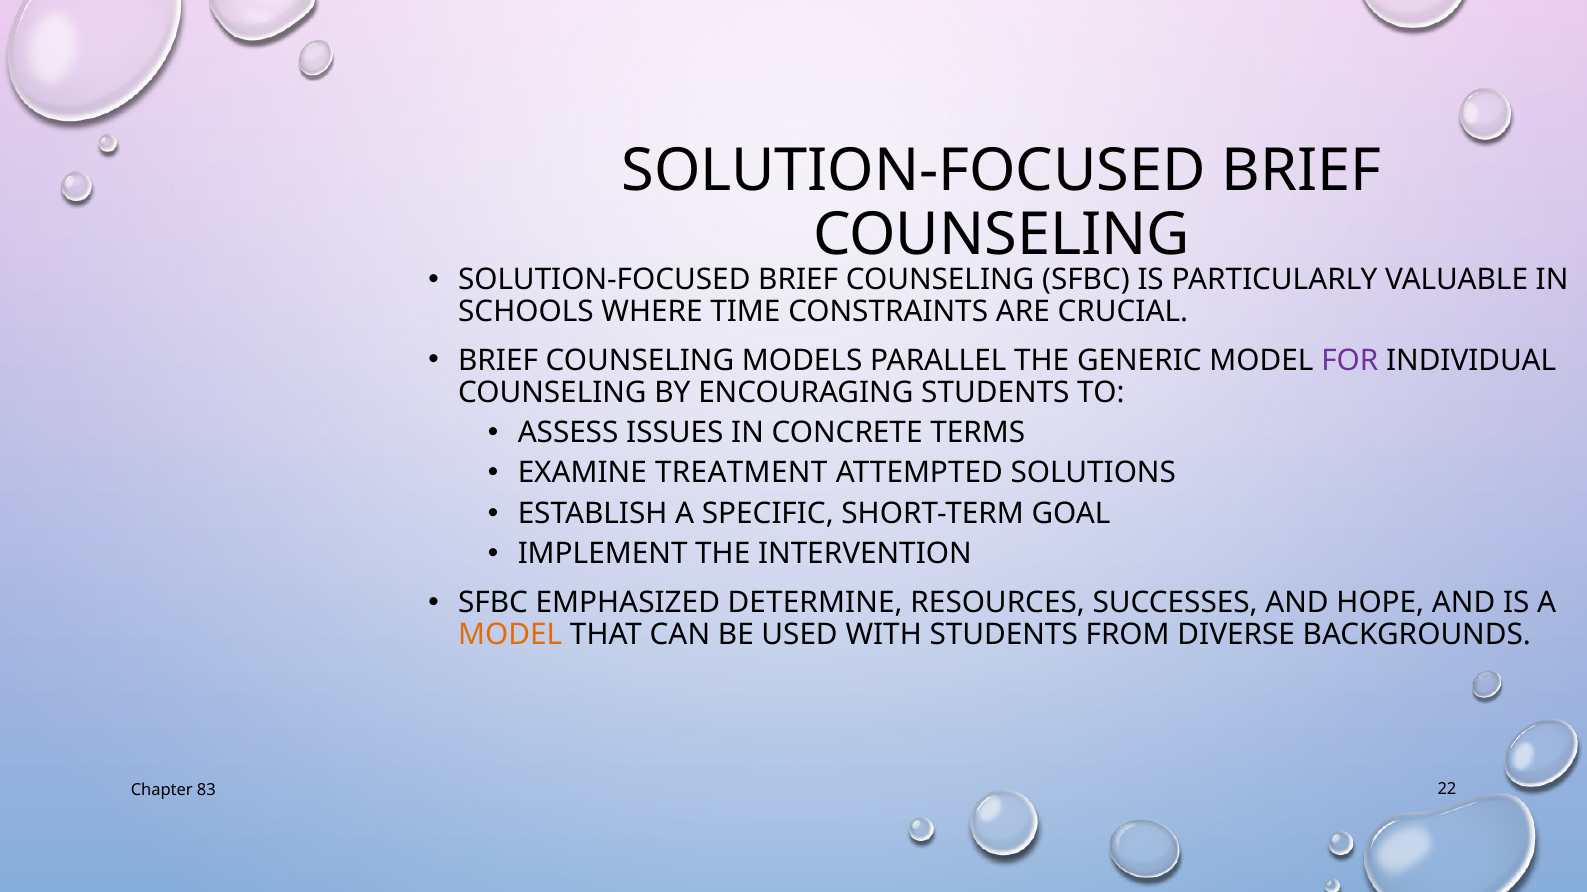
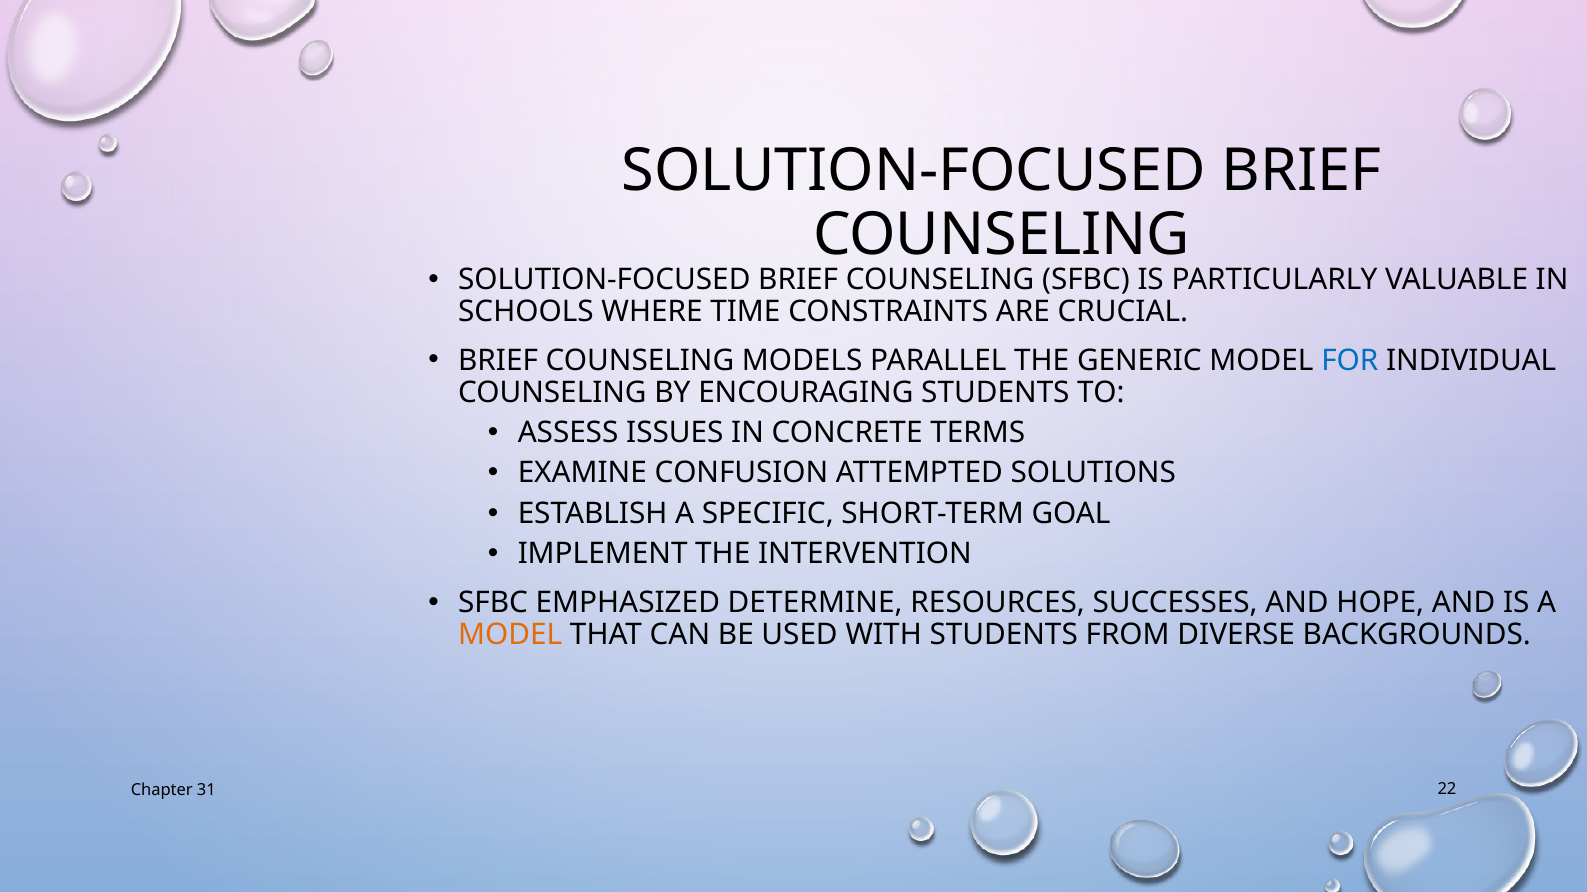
FOR colour: purple -> blue (1350, 361)
TREATMENT: TREATMENT -> CONFUSION (741, 473)
83: 83 -> 31 (206, 791)
